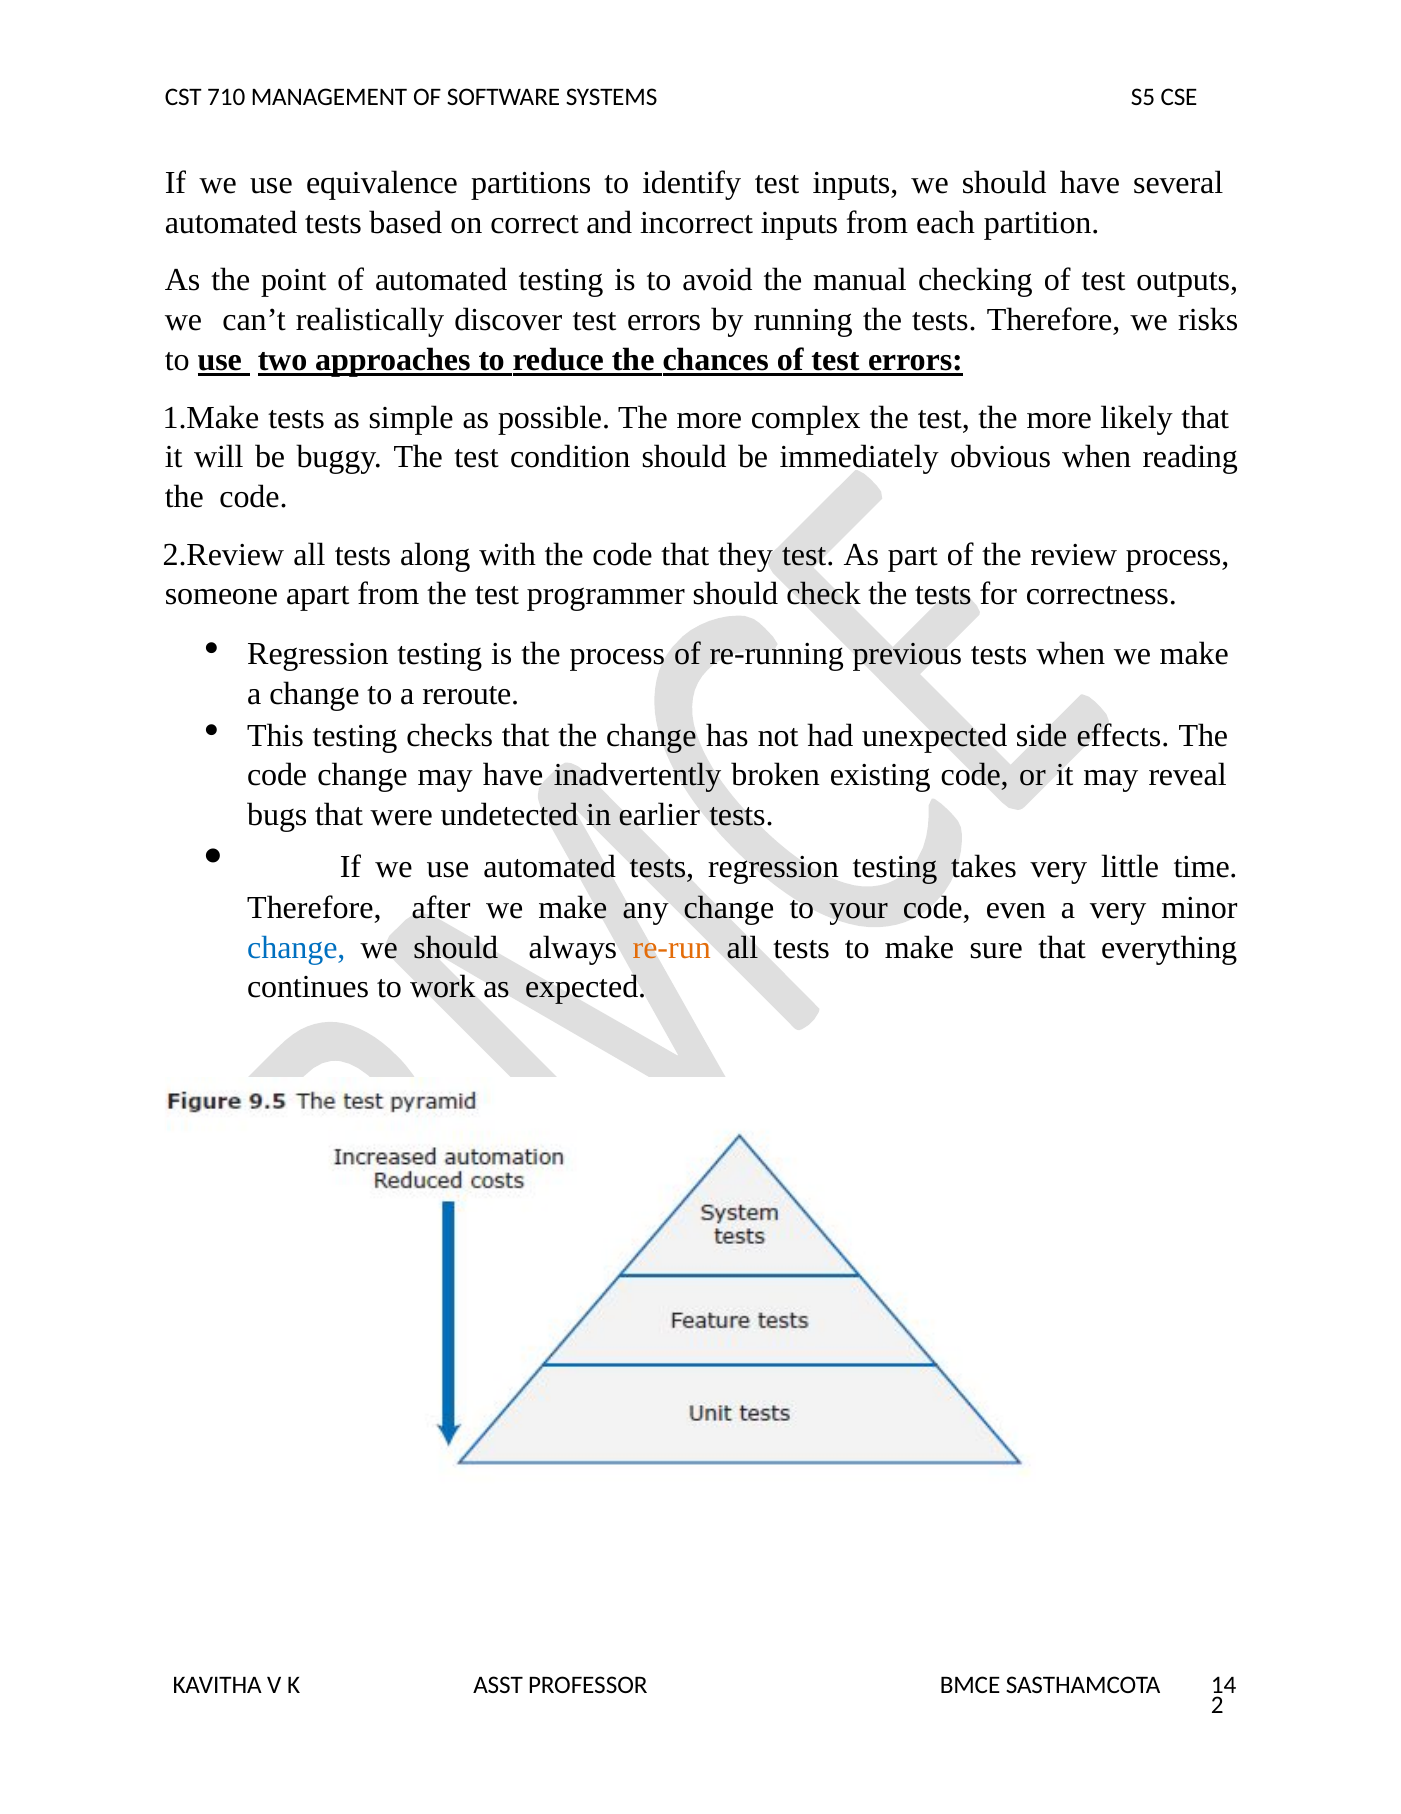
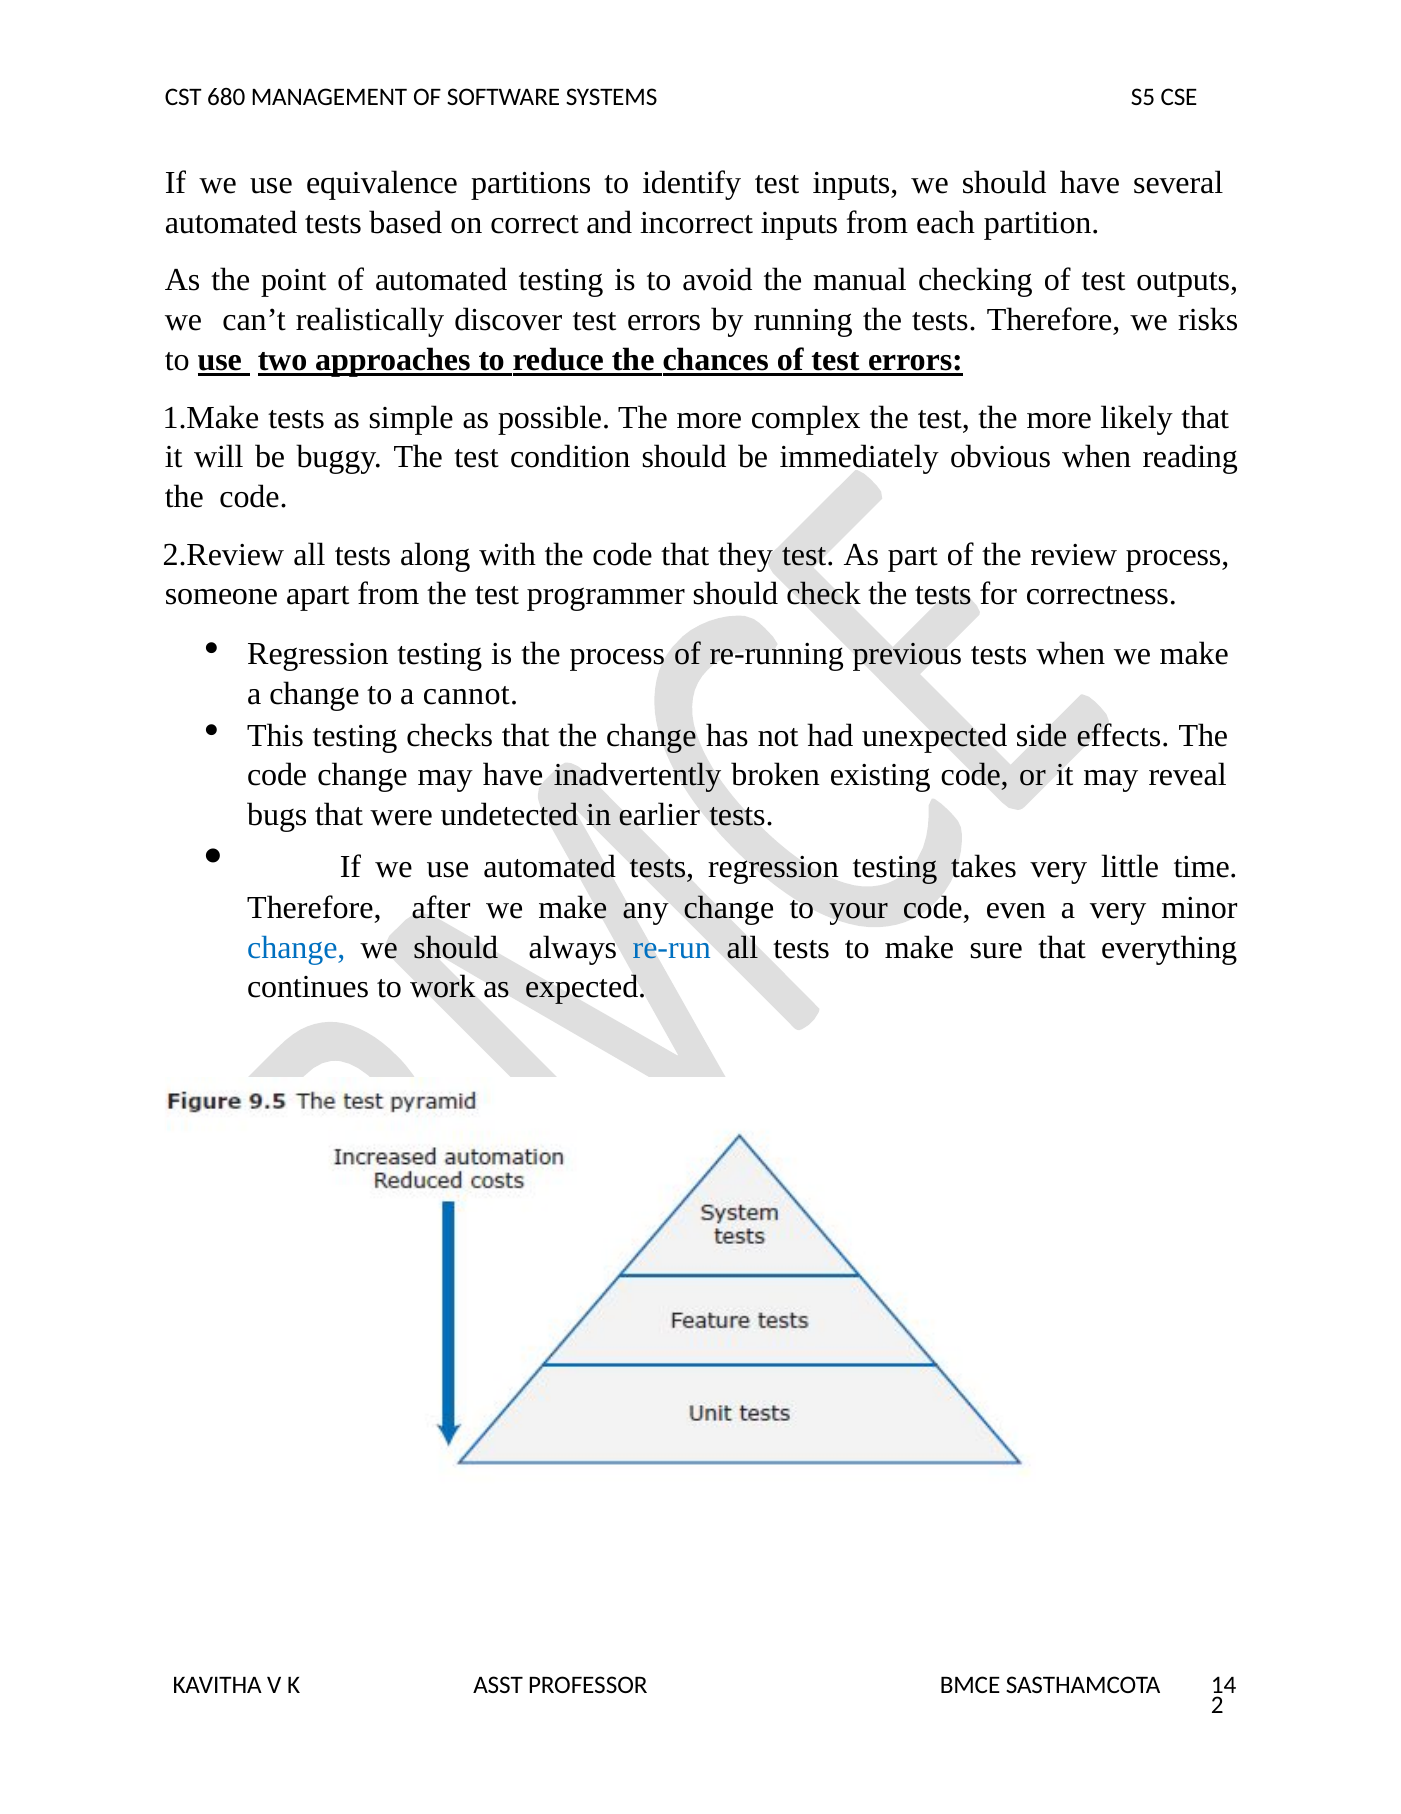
710: 710 -> 680 (226, 98)
reroute: reroute -> cannot (470, 694)
re-run colour: orange -> blue (672, 947)
